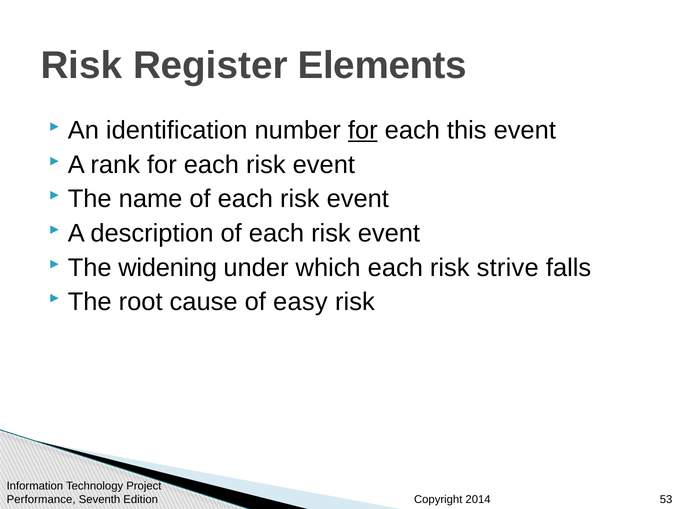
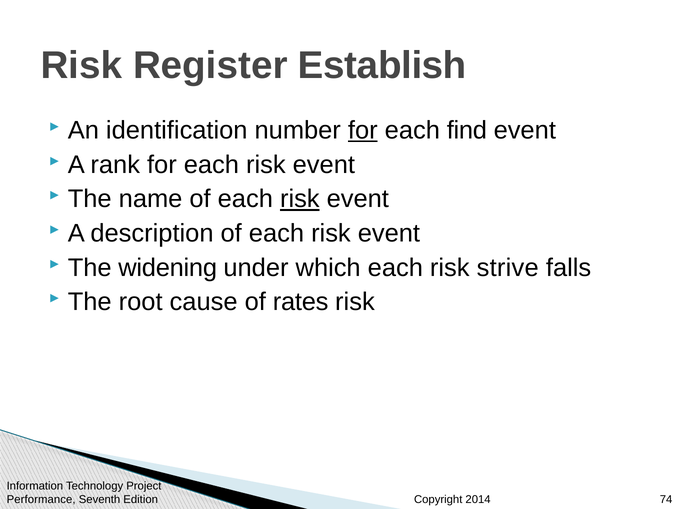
Elements: Elements -> Establish (382, 66)
this: this -> find (467, 130)
risk underline: none -> present (300, 199)
easy: easy -> rates (301, 302)
53: 53 -> 74 (666, 500)
